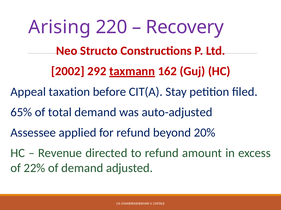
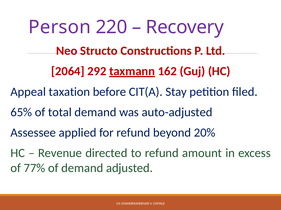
Arising: Arising -> Person (60, 27)
2002: 2002 -> 2064 (68, 71)
22%: 22% -> 77% (35, 169)
